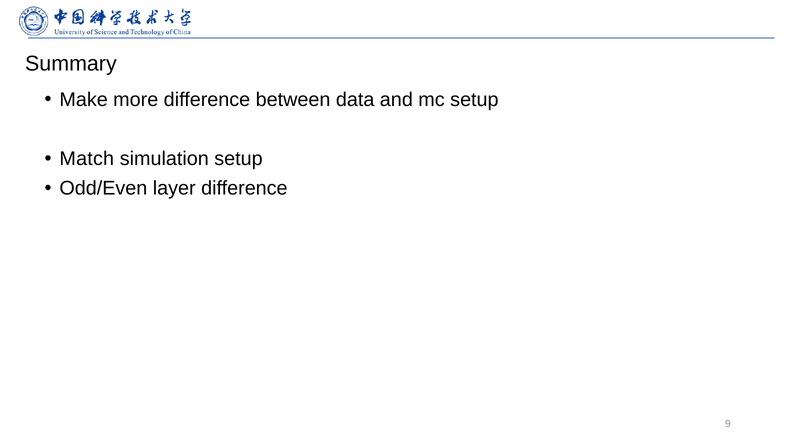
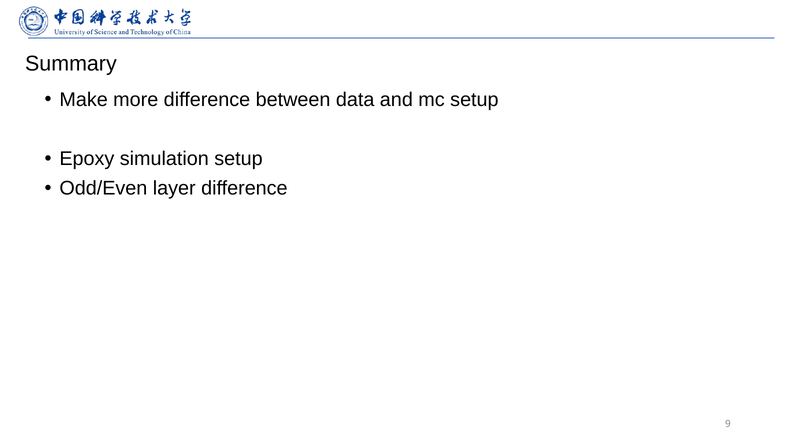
Match: Match -> Epoxy (87, 159)
